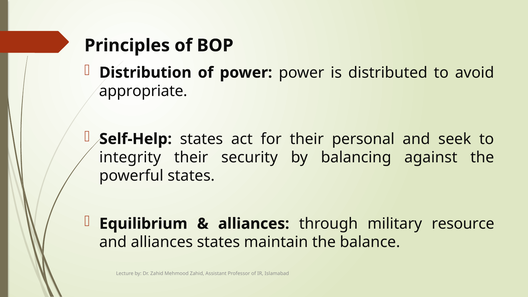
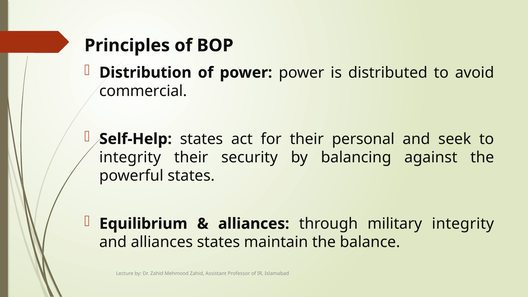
appropriate: appropriate -> commercial (143, 91)
military resource: resource -> integrity (463, 224)
